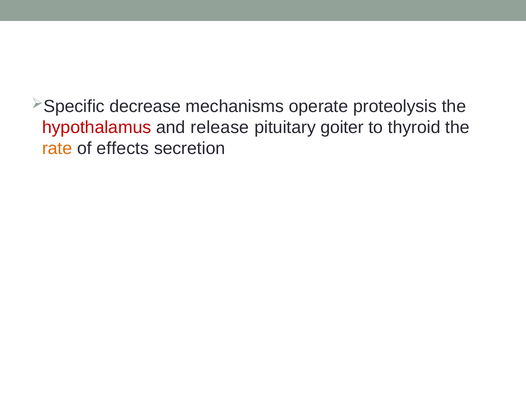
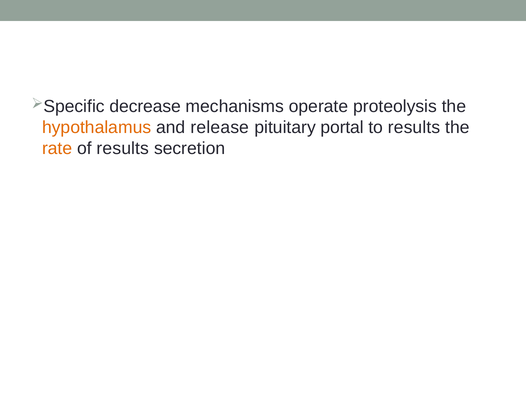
hypothalamus colour: red -> orange (97, 127)
goiter: goiter -> portal (342, 127)
to thyroid: thyroid -> results (414, 127)
of effects: effects -> results (123, 149)
